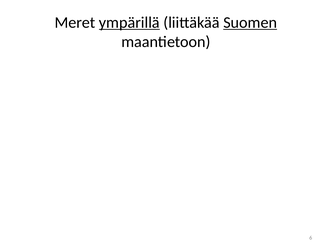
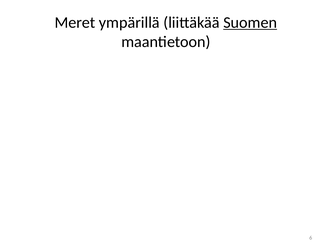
ympärillä underline: present -> none (129, 22)
